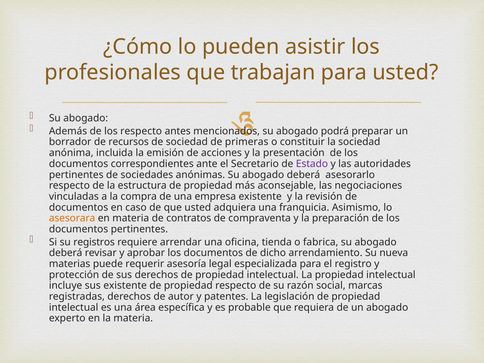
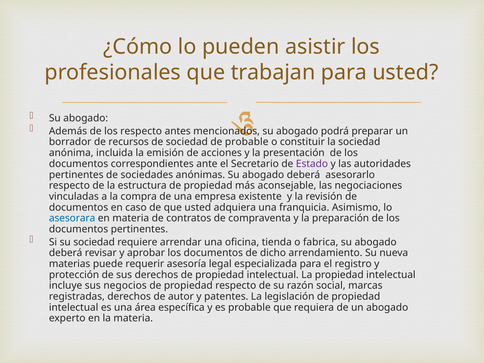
de primeras: primeras -> probable (247, 142)
asesorara colour: orange -> blue (72, 218)
su registros: registros -> sociedad (94, 242)
sus existente: existente -> negocios (125, 286)
